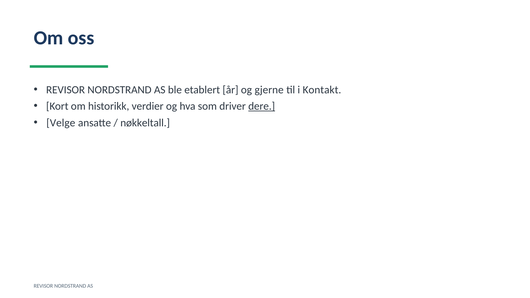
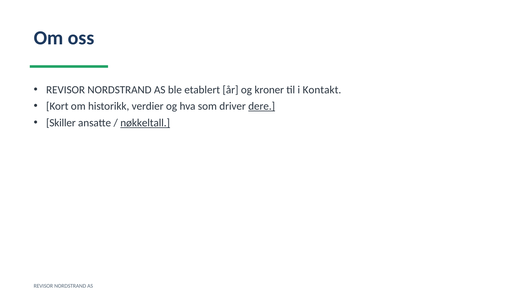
gjerne: gjerne -> kroner (269, 90)
Velge: Velge -> Skiller (61, 123)
nøkkeltall underline: none -> present (145, 123)
